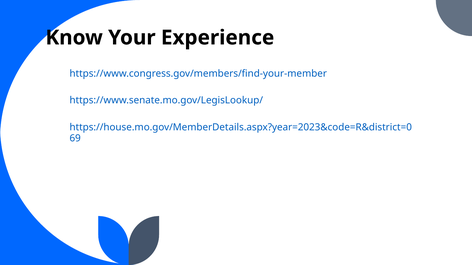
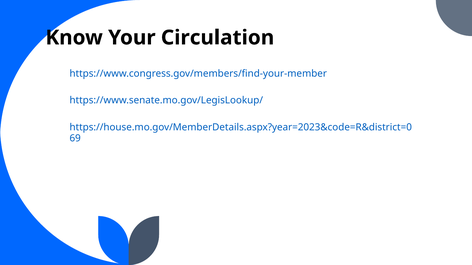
Experience: Experience -> Circulation (218, 38)
